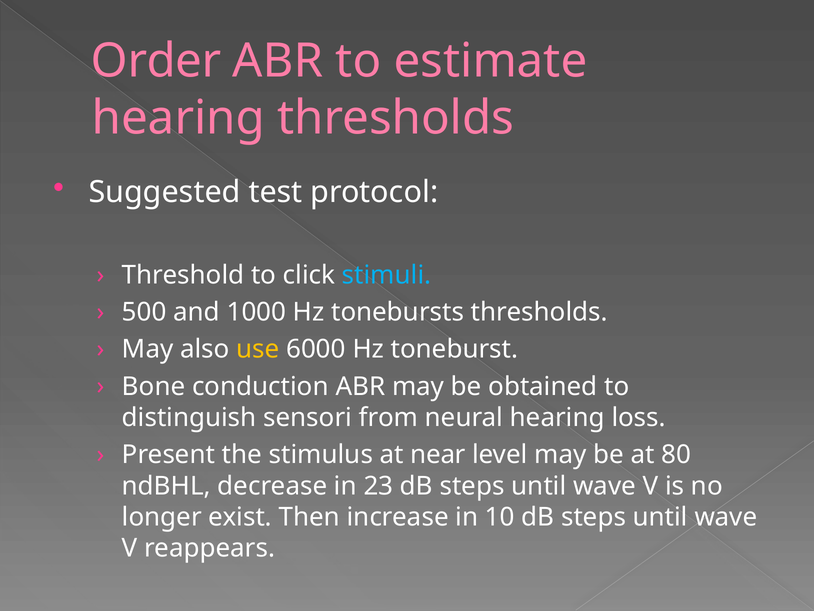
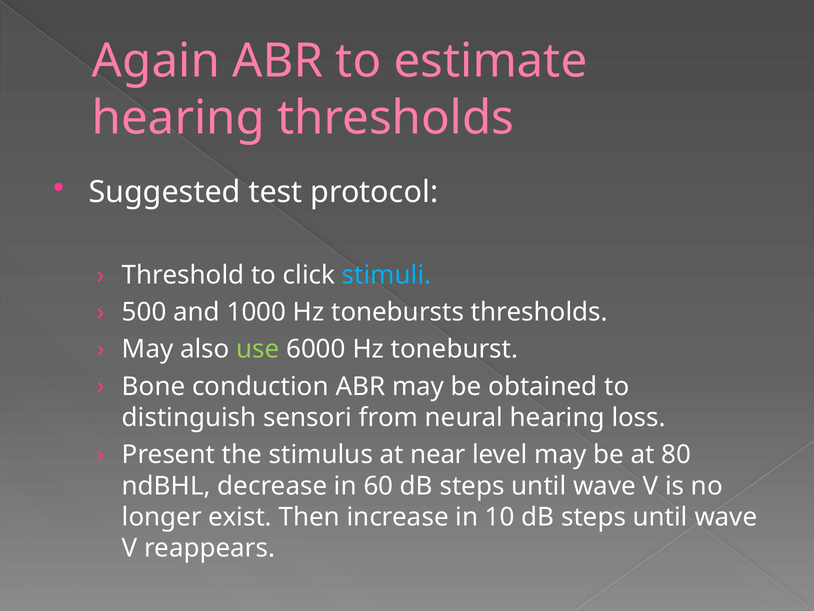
Order: Order -> Again (156, 61)
use colour: yellow -> light green (258, 349)
23: 23 -> 60 (378, 486)
